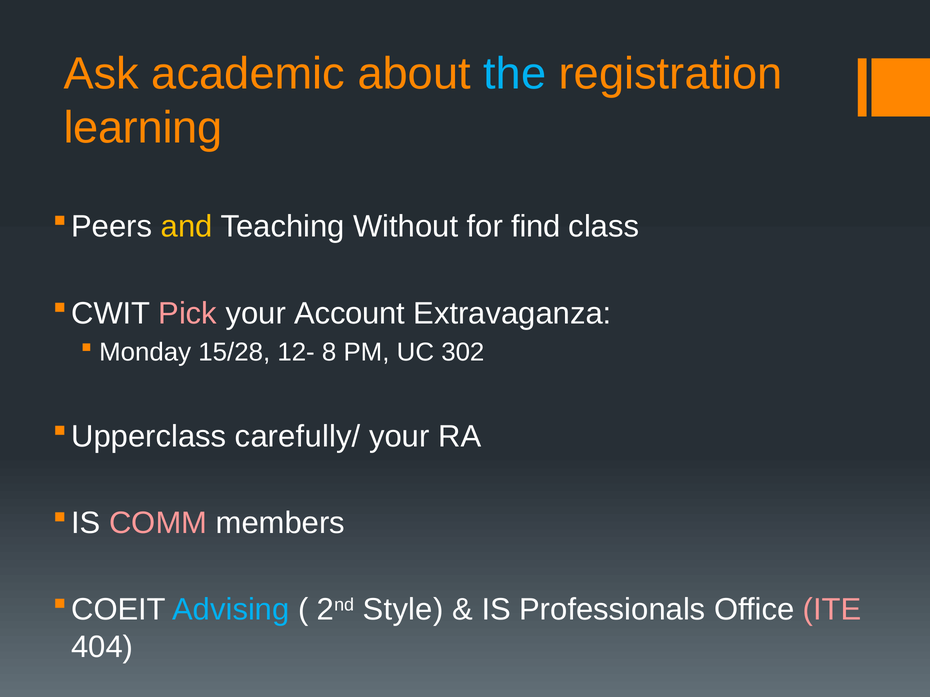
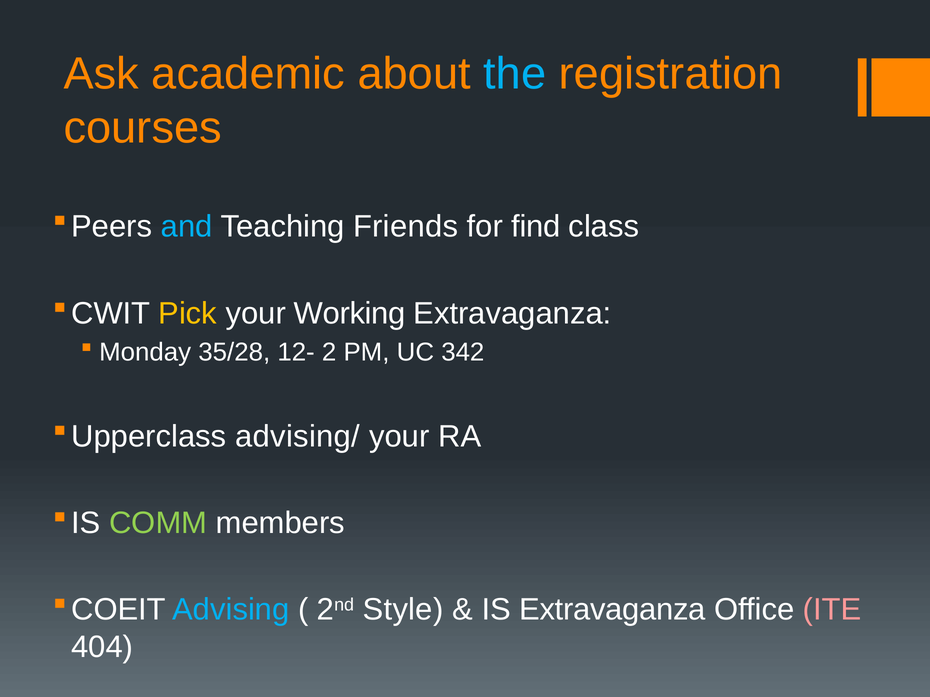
learning: learning -> courses (143, 128)
and colour: yellow -> light blue (187, 227)
Without: Without -> Friends (406, 227)
Pick colour: pink -> yellow (188, 314)
Account: Account -> Working (350, 314)
15/28: 15/28 -> 35/28 (234, 353)
8: 8 -> 2 (329, 353)
302: 302 -> 342 (463, 353)
carefully/: carefully/ -> advising/ (298, 437)
COMM colour: pink -> light green (158, 523)
IS Professionals: Professionals -> Extravaganza (613, 610)
